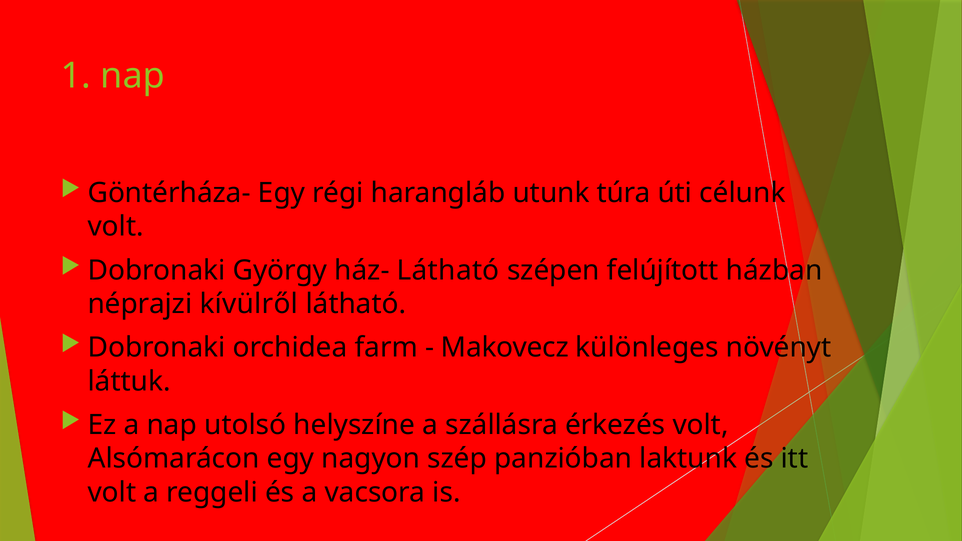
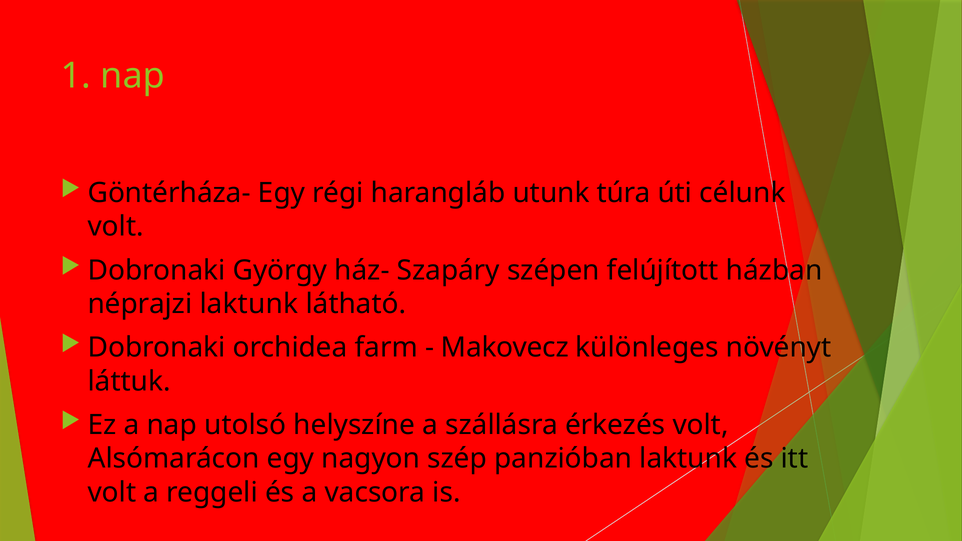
ház- Látható: Látható -> Szapáry (448, 270)
néprajzi kívülről: kívülről -> laktunk (249, 304)
